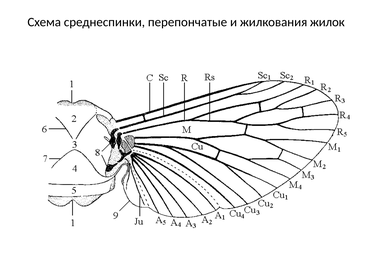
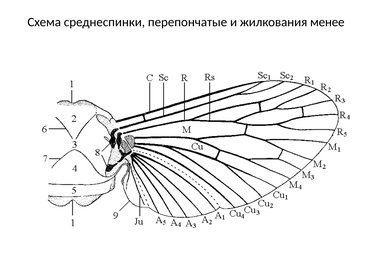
жилок: жилок -> менее (327, 22)
